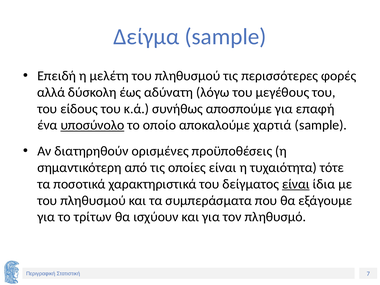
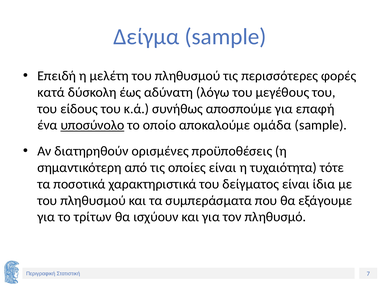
αλλά: αλλά -> κατά (51, 92)
χαρτιά: χαρτιά -> ομάδα (272, 125)
είναι underline: present -> none (296, 184)
